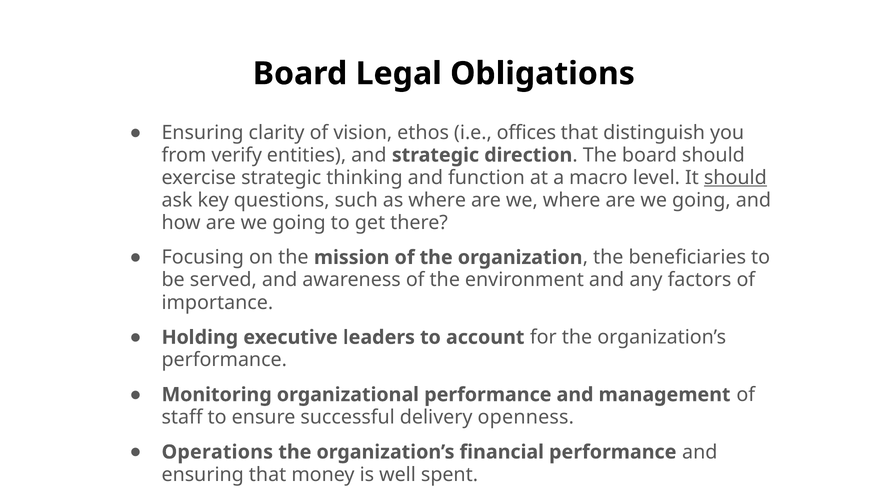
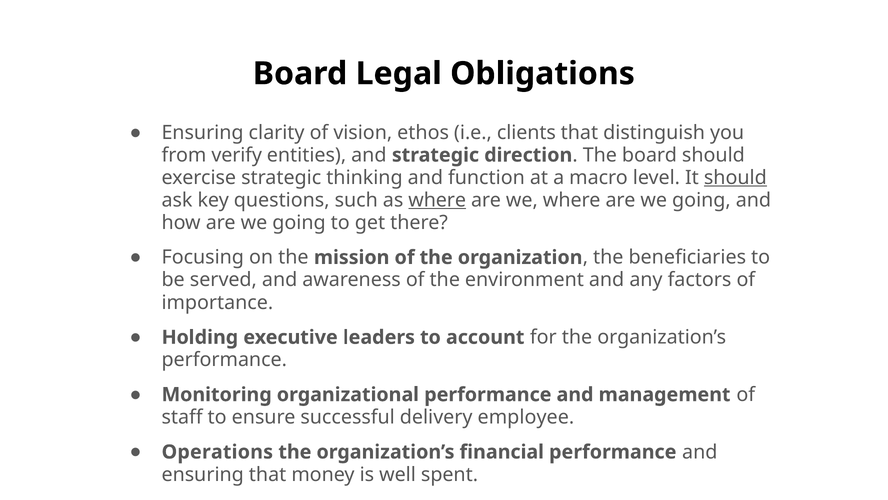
offices: offices -> clients (526, 132)
where underline: none -> present (437, 200)
openness: openness -> employee (526, 417)
